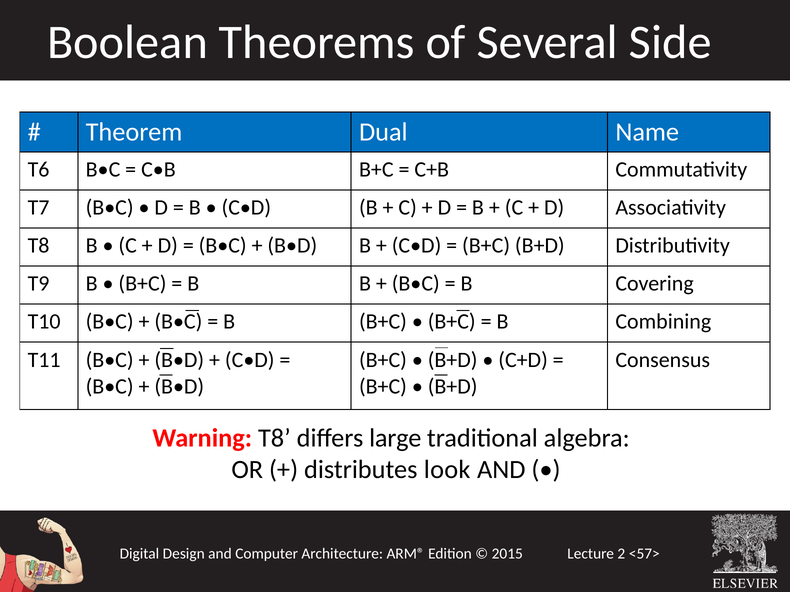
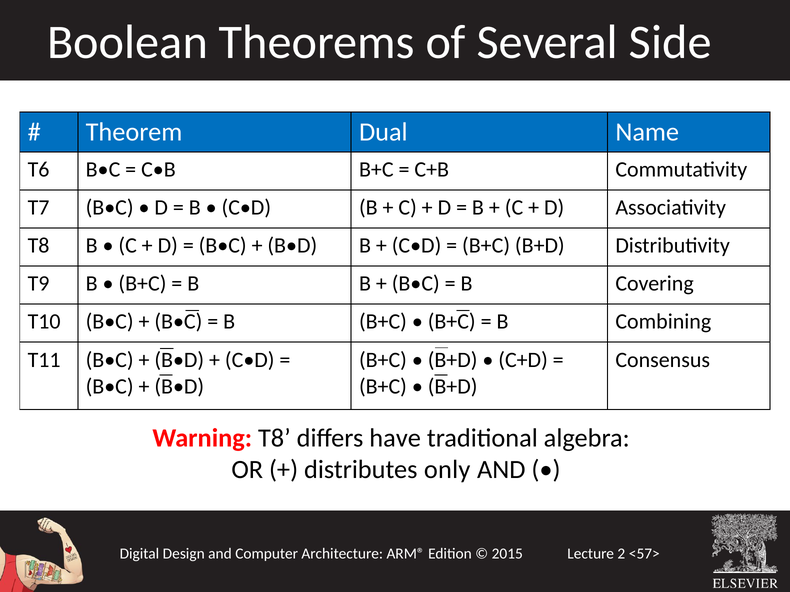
large: large -> have (395, 438)
look: look -> only (447, 470)
